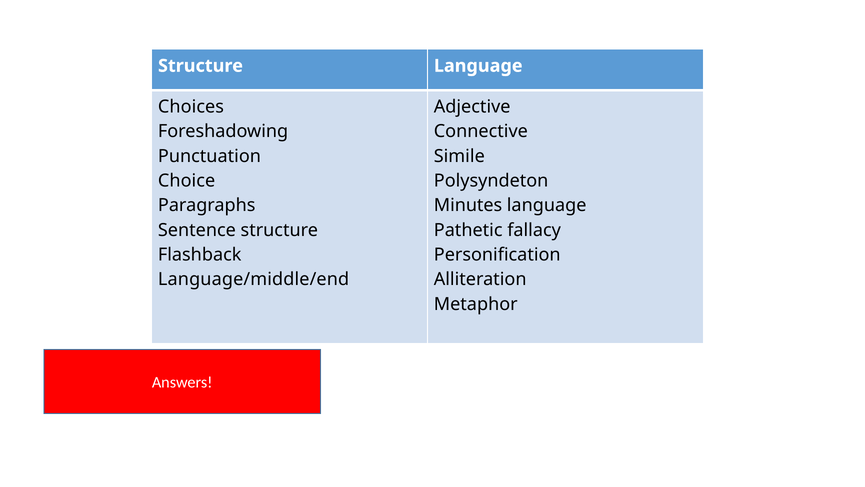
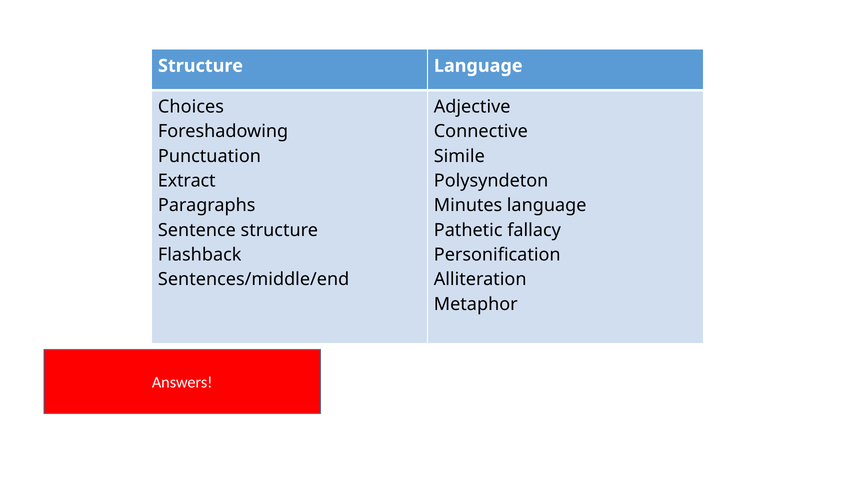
Choice: Choice -> Extract (187, 181)
Language/middle/end: Language/middle/end -> Sentences/middle/end (254, 279)
